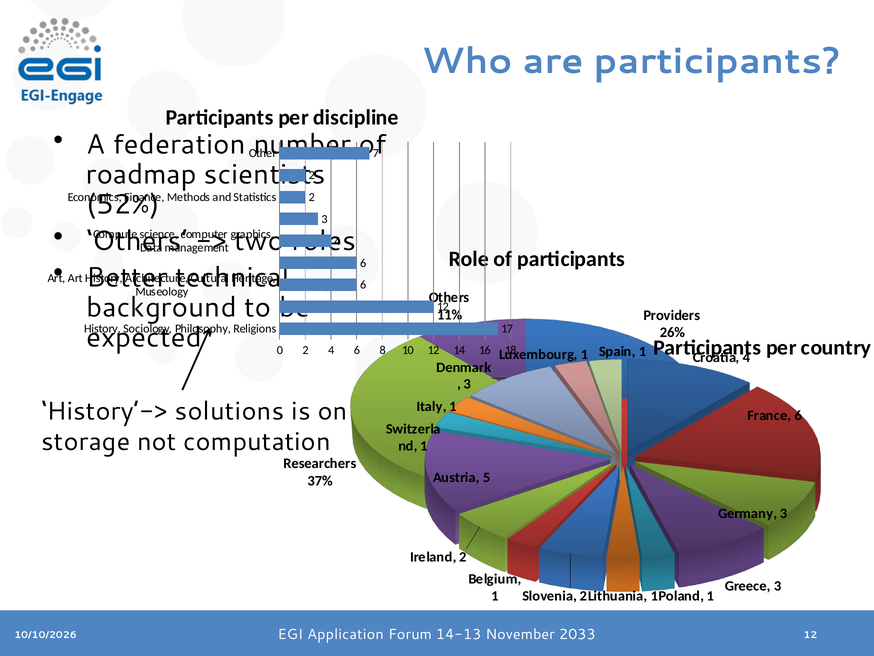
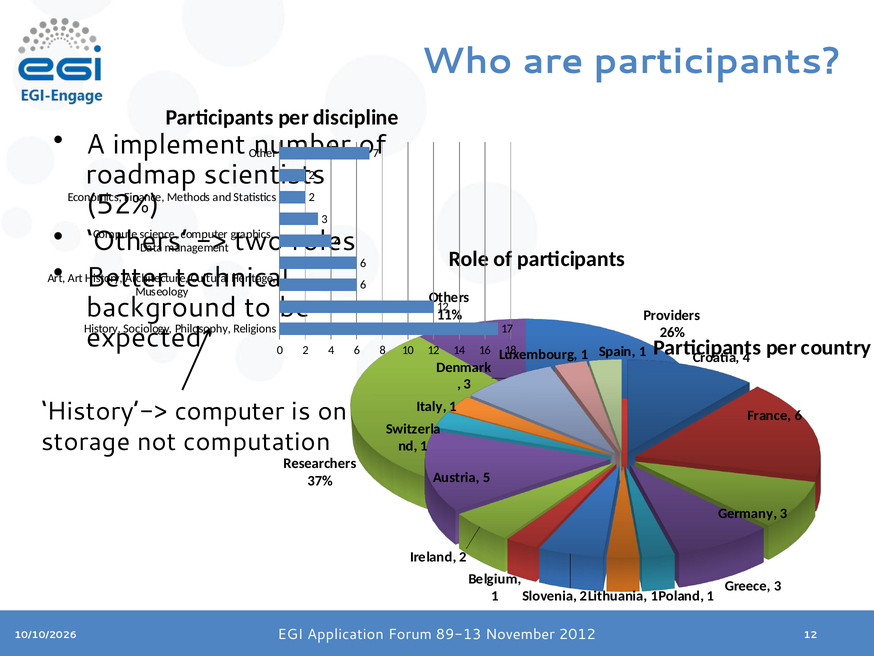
federation: federation -> implement (179, 144)
History’-> solutions: solutions -> computer (230, 411)
14-13: 14-13 -> 89-13 (459, 634)
2033: 2033 -> 2012 (577, 634)
